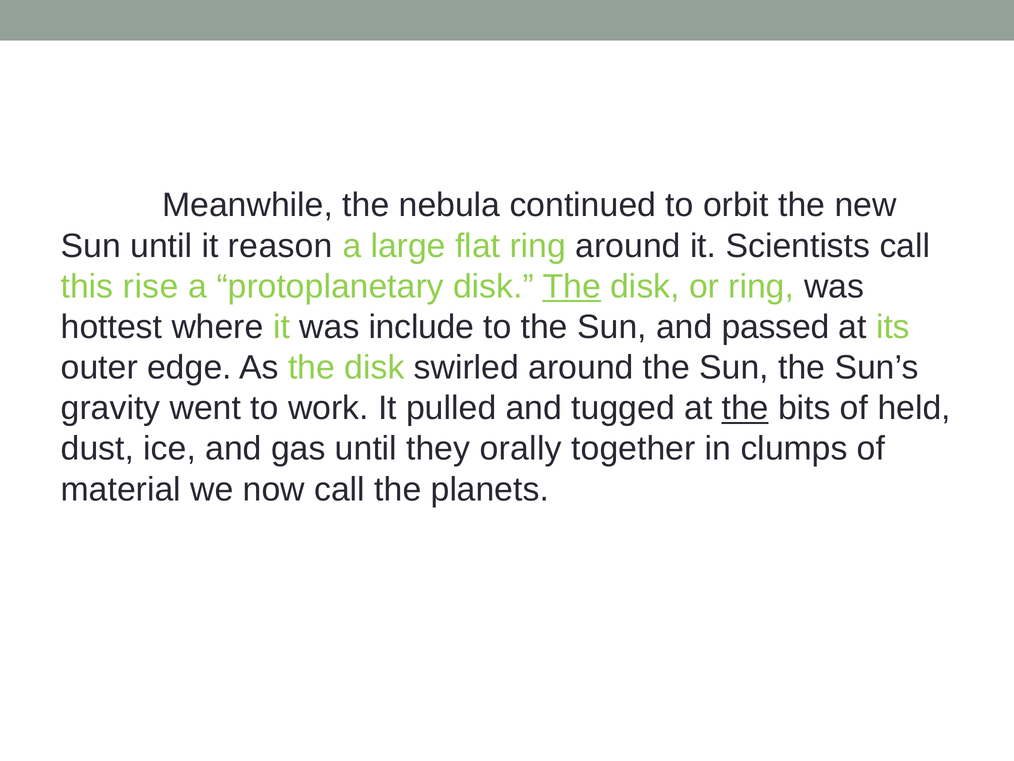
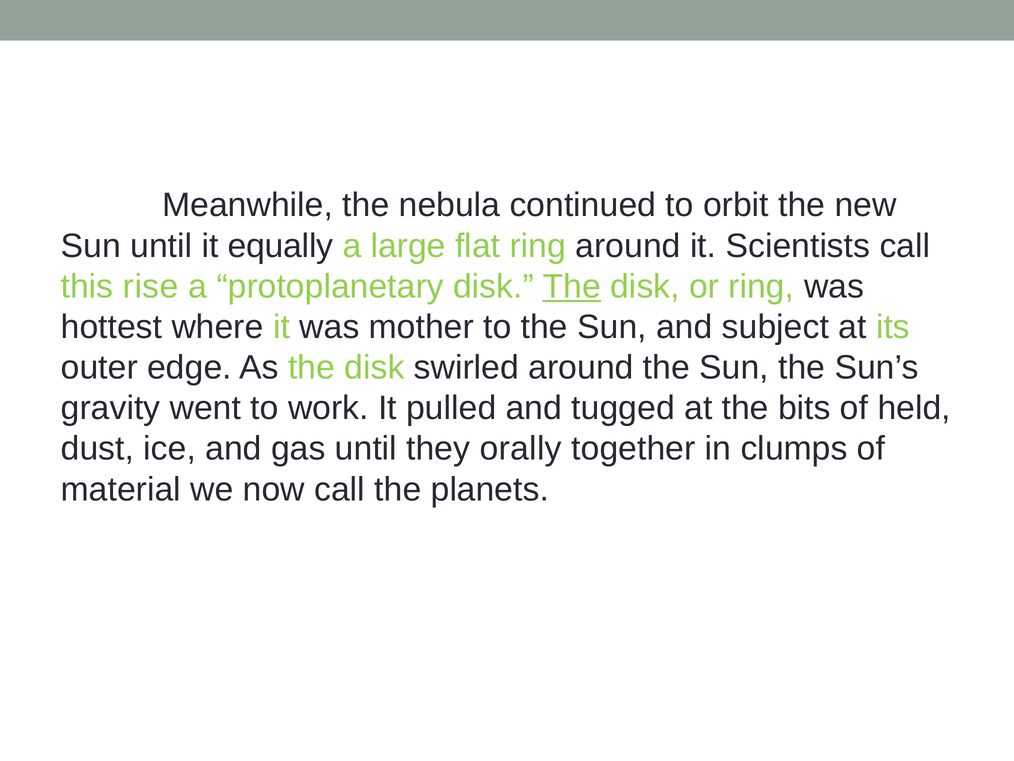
reason: reason -> equally (281, 246)
include: include -> mother (421, 327)
passed: passed -> subject (775, 327)
the underline: present -> none (745, 408)
